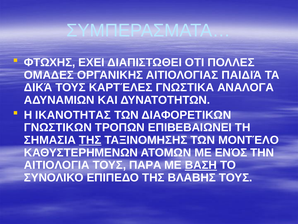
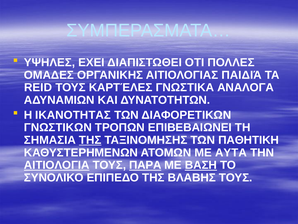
ΦΤΩΧΗΣ: ΦΤΩΧΗΣ -> ΥΨΗΛΕΣ (50, 62)
ΔΙΚΆ: ΔΙΚΆ -> REID (38, 87)
ΜΟΝΤΈΛΟ: ΜΟΝΤΈΛΟ -> ΠΑΘΗΤΙΚΗ (249, 140)
ΕΝΌΣ: ΕΝΌΣ -> ΑΥΤΑ (231, 152)
ΑΙΤΙΟΛΟΓΙΑ underline: none -> present (57, 165)
ΠΑΡΑ underline: none -> present (145, 165)
